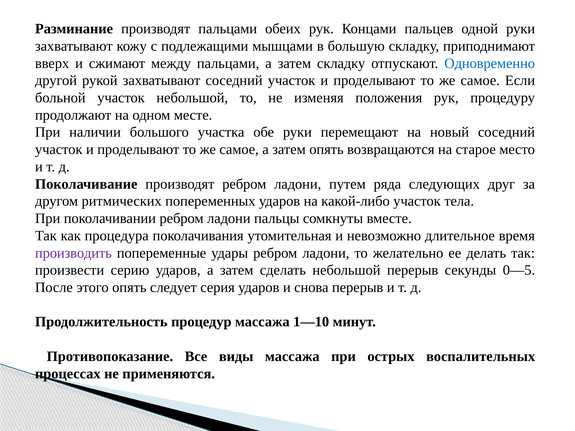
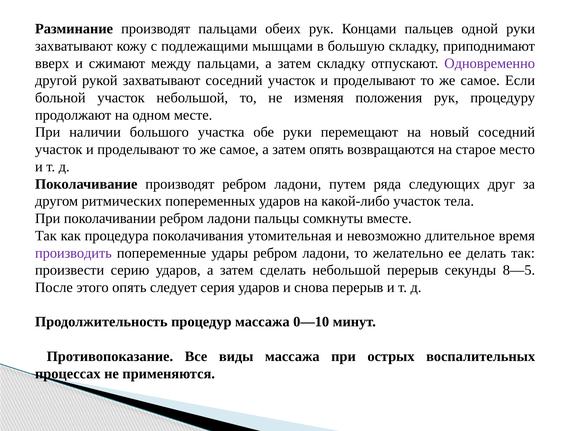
Одновременно colour: blue -> purple (490, 63)
0—5: 0—5 -> 8—5 (519, 270)
1—10: 1—10 -> 0—10 (311, 322)
